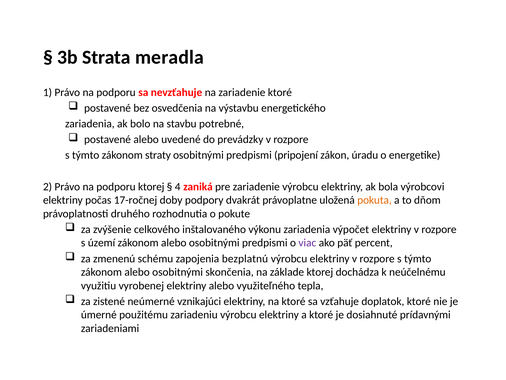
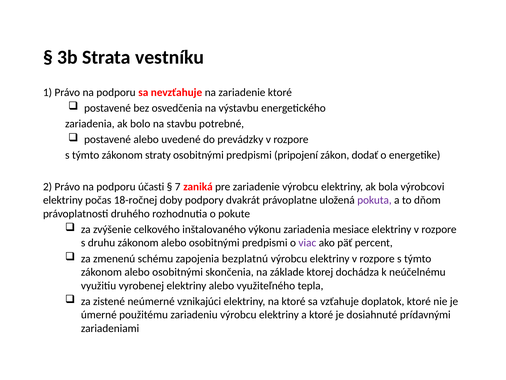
meradla: meradla -> vestníku (170, 57)
úradu: úradu -> dodať (365, 155)
podporu ktorej: ktorej -> účasti (151, 186)
4: 4 -> 7 (178, 186)
17-ročnej: 17-ročnej -> 18-ročnej (136, 200)
pokuta colour: orange -> purple (374, 200)
výpočet: výpočet -> mesiace (351, 229)
území: území -> druhu (102, 243)
